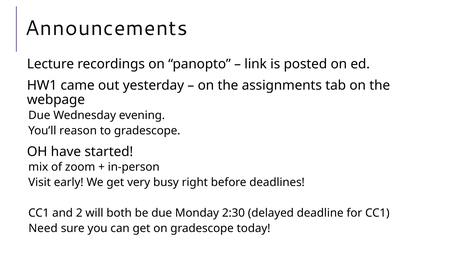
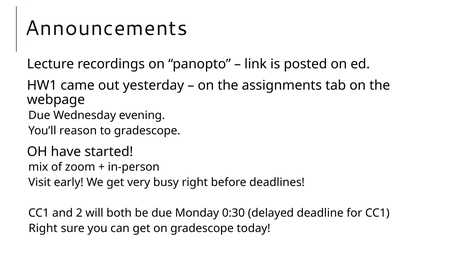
2:30: 2:30 -> 0:30 (233, 213)
Need: Need -> Right (43, 229)
